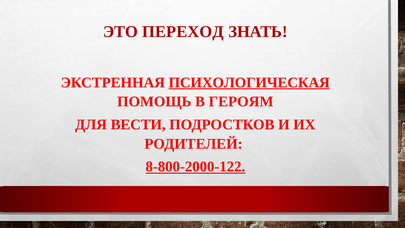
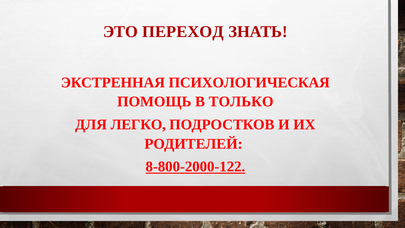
ПСИХОЛОГИЧЕСКАЯ underline: present -> none (249, 82)
ГЕРОЯМ: ГЕРОЯМ -> ТОЛЬКО (241, 102)
ВЕСТИ: ВЕСТИ -> ЛЕГКО (138, 125)
